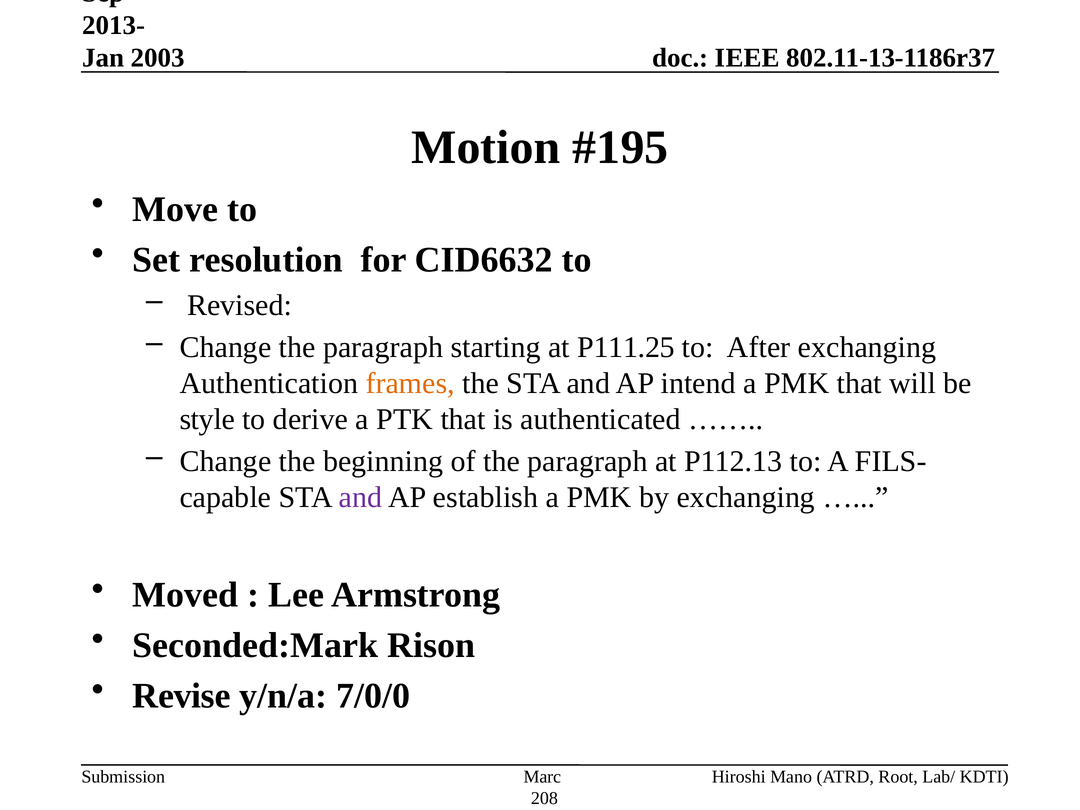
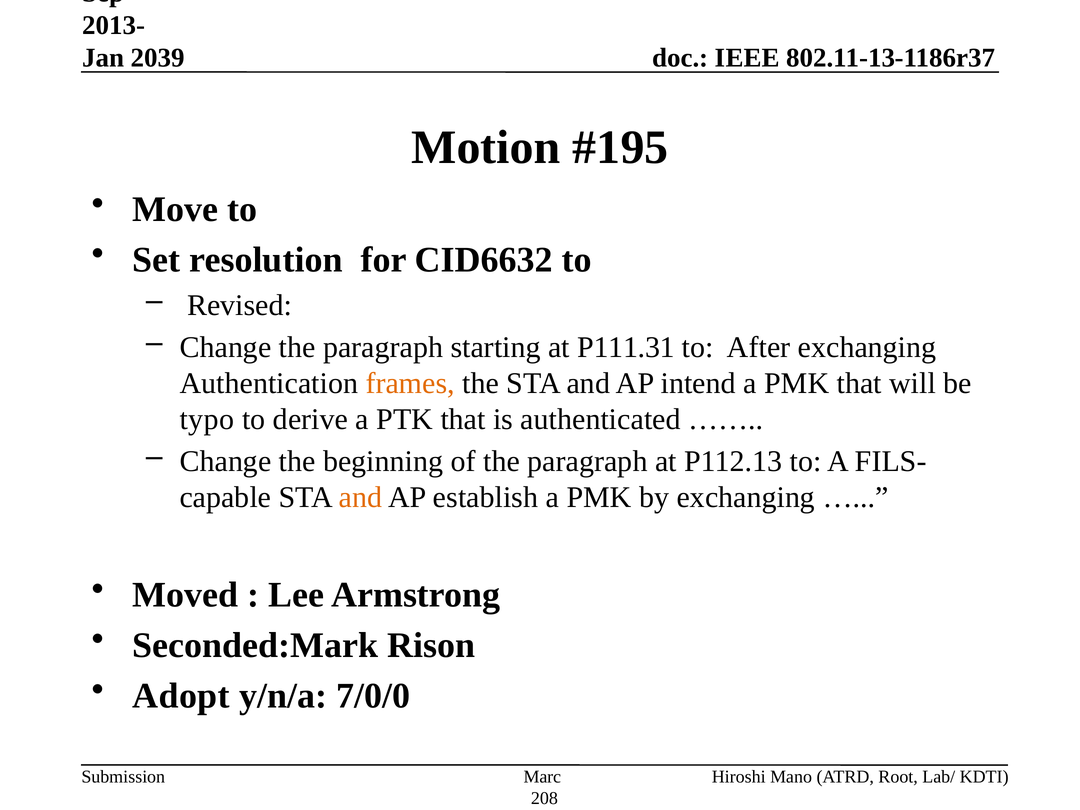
2003: 2003 -> 2039 (158, 58)
P111.25: P111.25 -> P111.31 (626, 347)
style: style -> typo (207, 419)
and colour: purple -> orange (361, 497)
Revise: Revise -> Adopt (181, 696)
